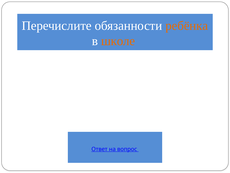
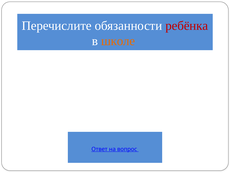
ребёнка colour: orange -> red (187, 26)
